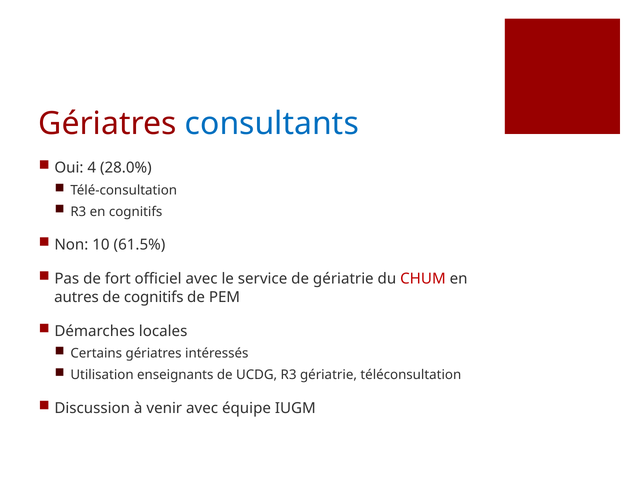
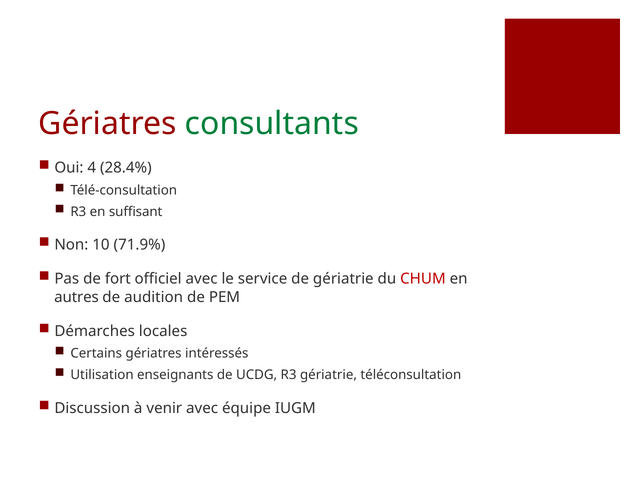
consultants colour: blue -> green (272, 124)
28.0%: 28.0% -> 28.4% (126, 168)
en cognitifs: cognitifs -> suffisant (136, 212)
61.5%: 61.5% -> 71.9% (139, 245)
de cognitifs: cognitifs -> audition (154, 297)
